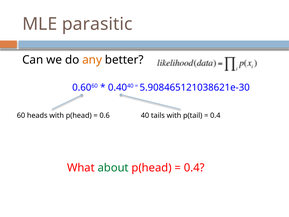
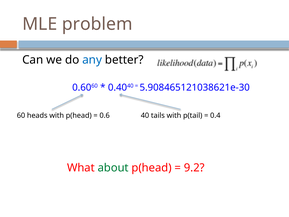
parasitic: parasitic -> problem (97, 24)
any colour: orange -> blue (92, 60)
0.4: 0.4 -> 9.2 (194, 168)
